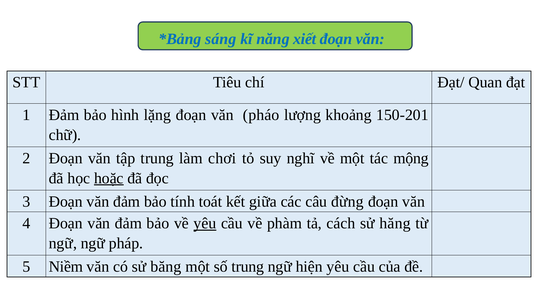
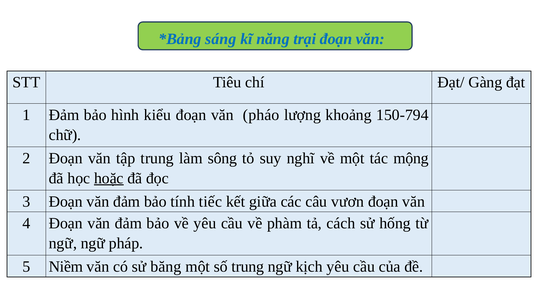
xiết: xiết -> trại (305, 39)
Quan: Quan -> Gàng (485, 82)
lặng: lặng -> kiểu (157, 115)
150-201: 150-201 -> 150-794 (402, 115)
chơi: chơi -> sông (222, 158)
toát: toát -> tiếc (210, 201)
đừng: đừng -> vươn (348, 201)
yêu underline: present -> none (205, 223)
hăng: hăng -> hống (395, 223)
hiện: hiện -> kịch (309, 266)
